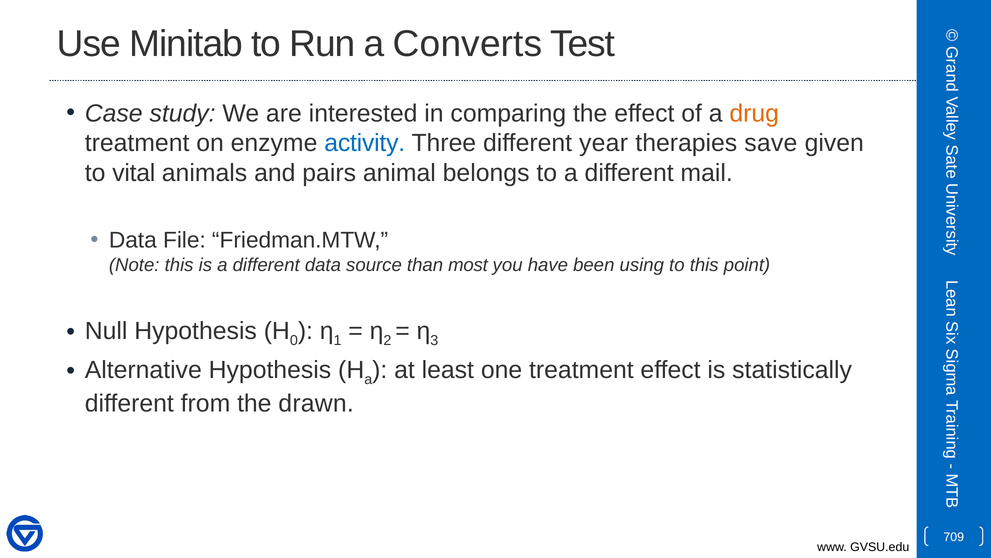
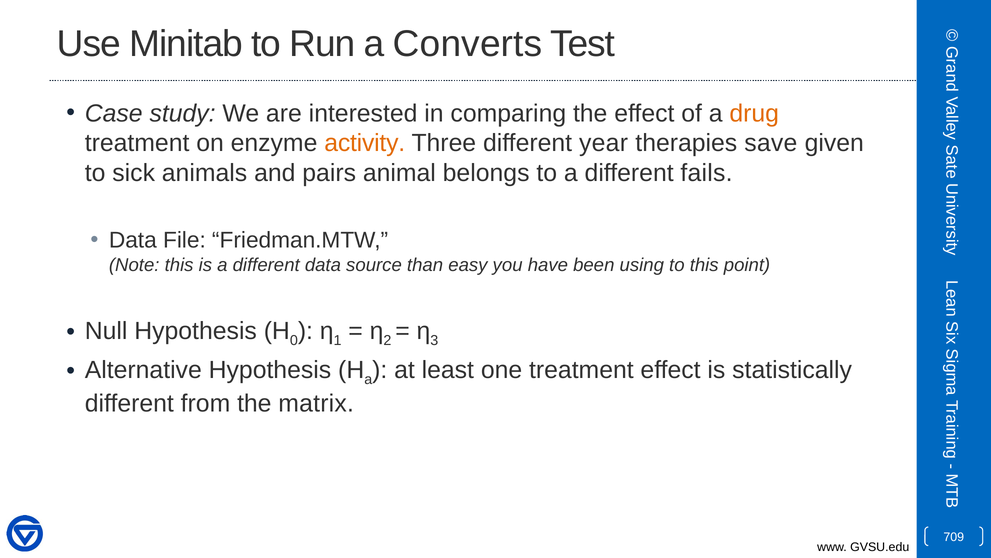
activity colour: blue -> orange (365, 143)
vital: vital -> sick (134, 173)
mail: mail -> fails (707, 173)
most: most -> easy (468, 265)
drawn: drawn -> matrix (316, 403)
